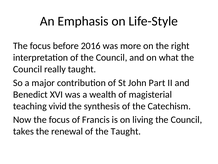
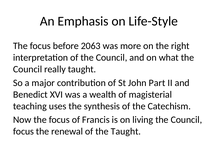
2016: 2016 -> 2063 (91, 46)
vivid: vivid -> uses (58, 106)
takes: takes -> focus (23, 131)
